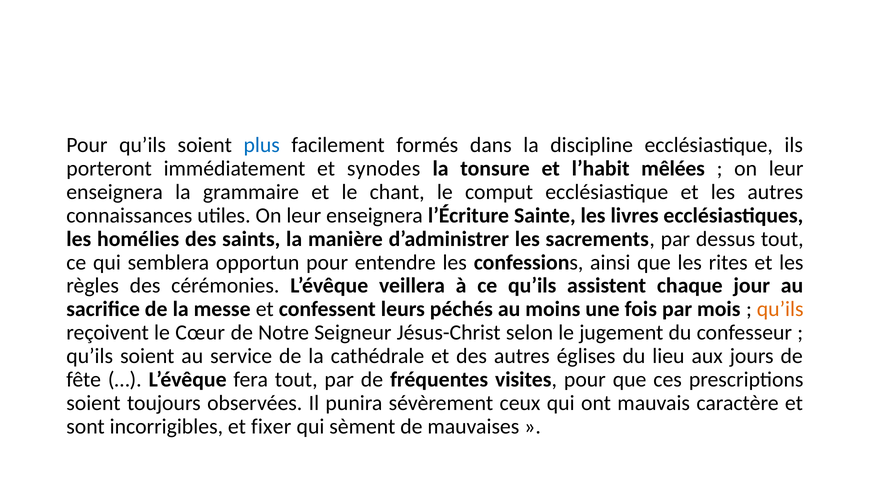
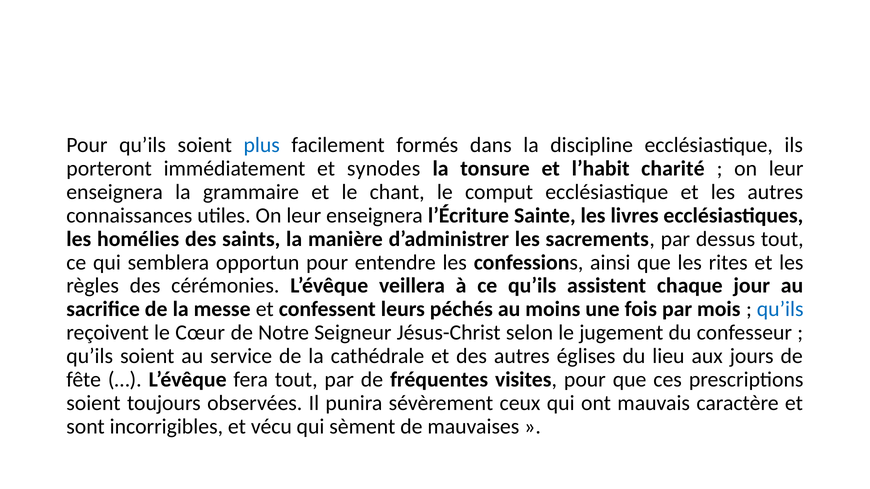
mêlées: mêlées -> charité (673, 169)
qu’ils colour: orange -> blue (780, 310)
fixer: fixer -> vécu (271, 427)
